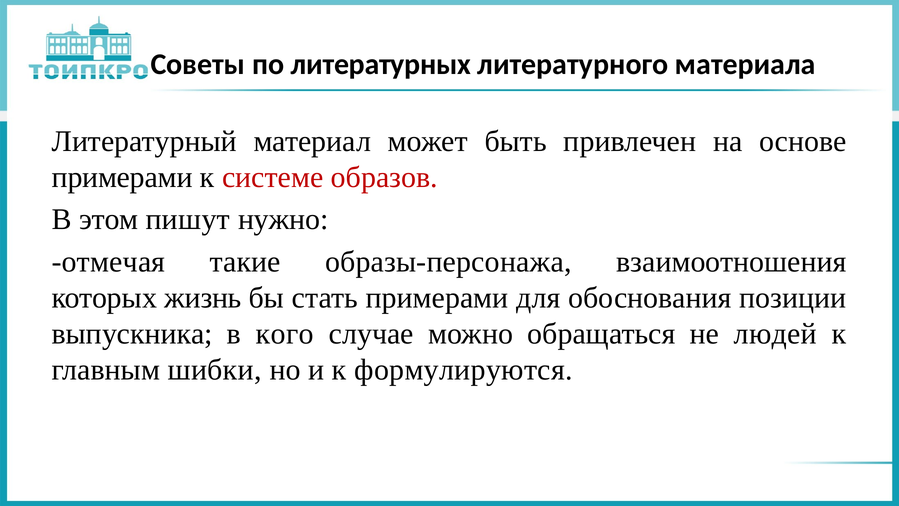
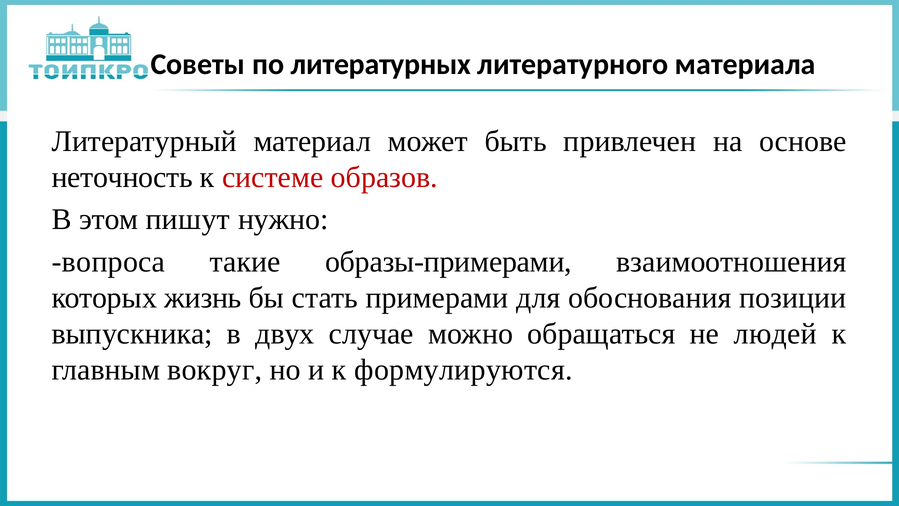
примерами: примерами -> неточность (122, 177)
отмечая: отмечая -> вопроса (108, 261)
образы-персонажа: образы-персонажа -> образы-примерами (448, 261)
кого: кого -> двух (285, 333)
шибки: шибки -> вокруг (215, 369)
